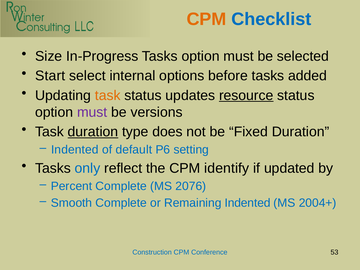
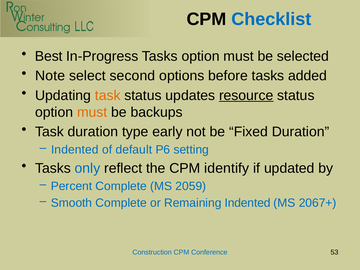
CPM colour: orange -> black (206, 19)
Size: Size -> Best (49, 56)
Start: Start -> Note (50, 76)
internal: internal -> second (132, 76)
must colour: purple -> orange (92, 112)
versions: versions -> backups (157, 112)
duration underline: present -> none (93, 132)
does: does -> early (167, 132)
2076: 2076 -> 2059 (191, 186)
2004+: 2004+ -> 2067+ (318, 203)
